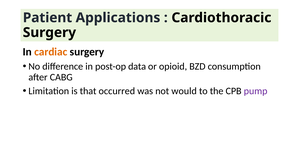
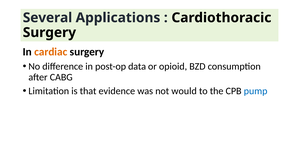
Patient: Patient -> Several (48, 18)
occurred: occurred -> evidence (117, 91)
pump colour: purple -> blue (256, 91)
